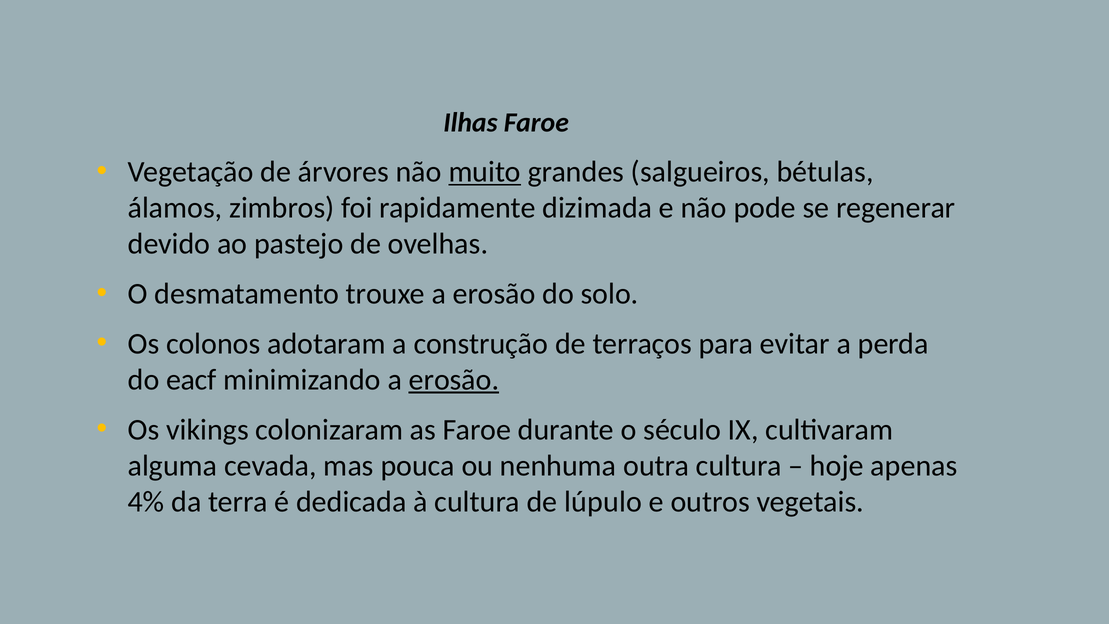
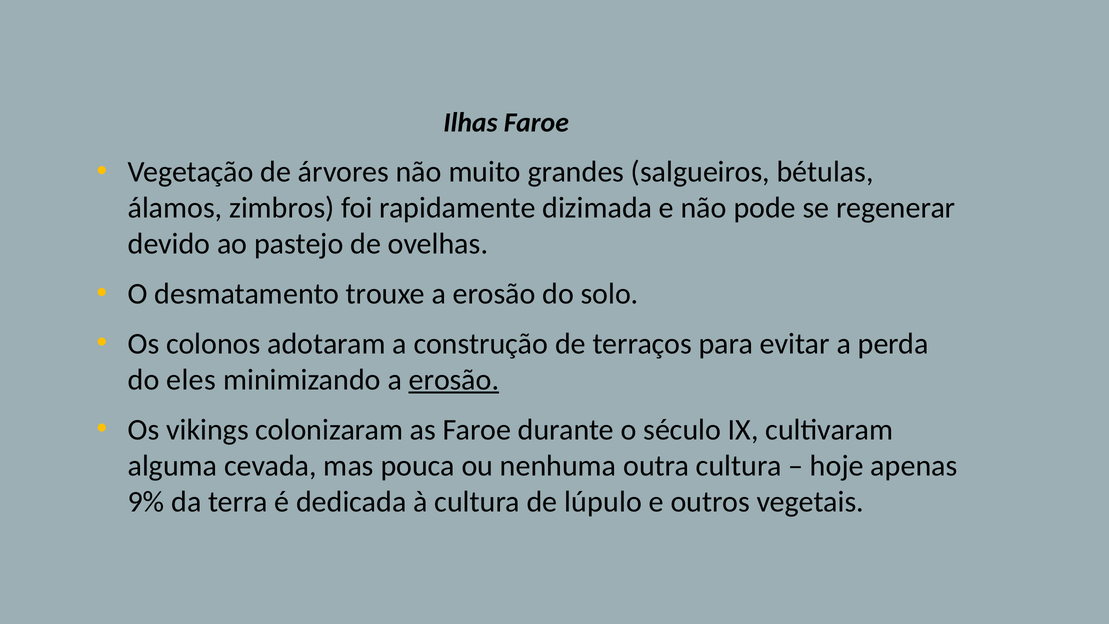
muito underline: present -> none (485, 172)
eacf: eacf -> eles (191, 380)
4%: 4% -> 9% (146, 502)
